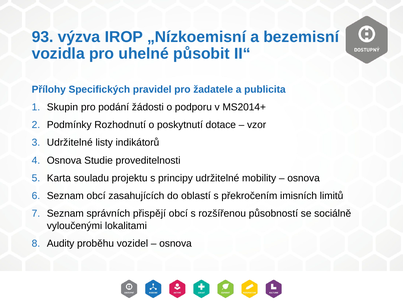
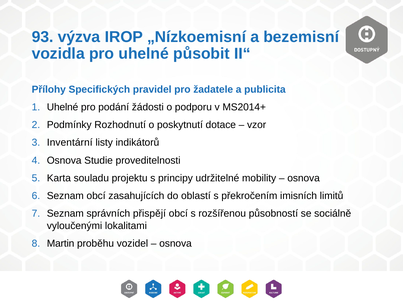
Skupin: Skupin -> Uhelné (63, 107)
Udržitelné: Udržitelné -> Inventární (70, 142)
Audity: Audity -> Martin (61, 243)
